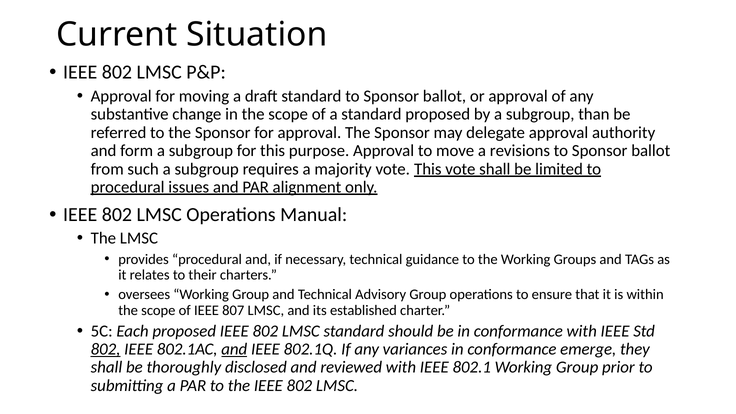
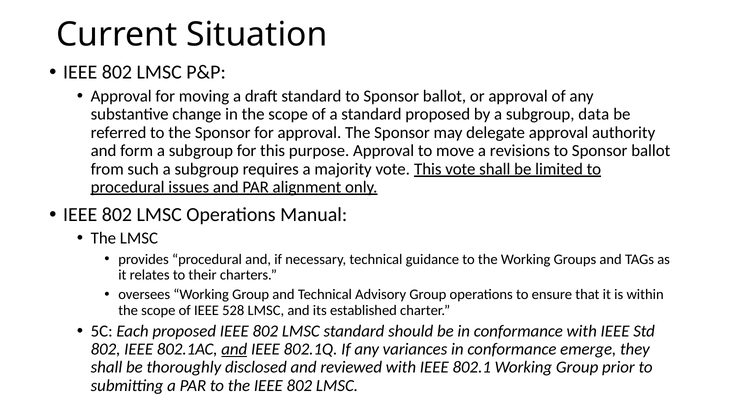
than: than -> data (594, 114)
807: 807 -> 528 (233, 310)
802 underline: present -> none (106, 349)
